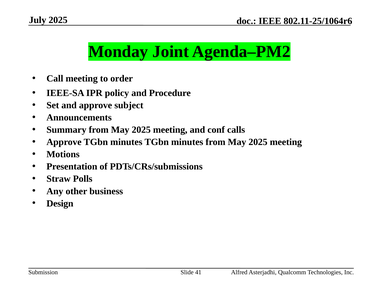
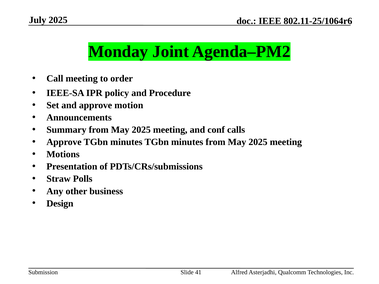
subject: subject -> motion (129, 105)
